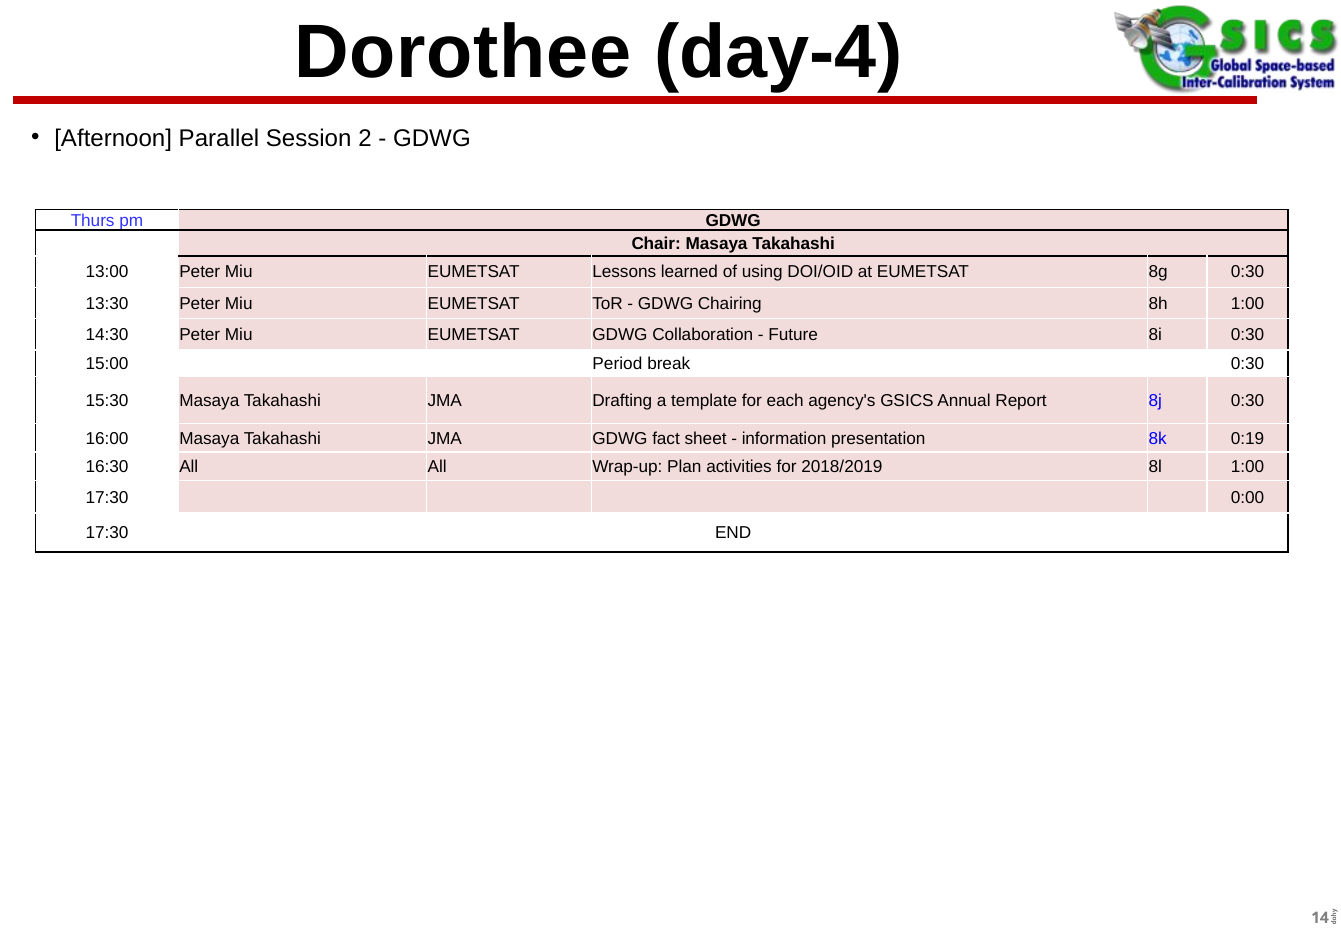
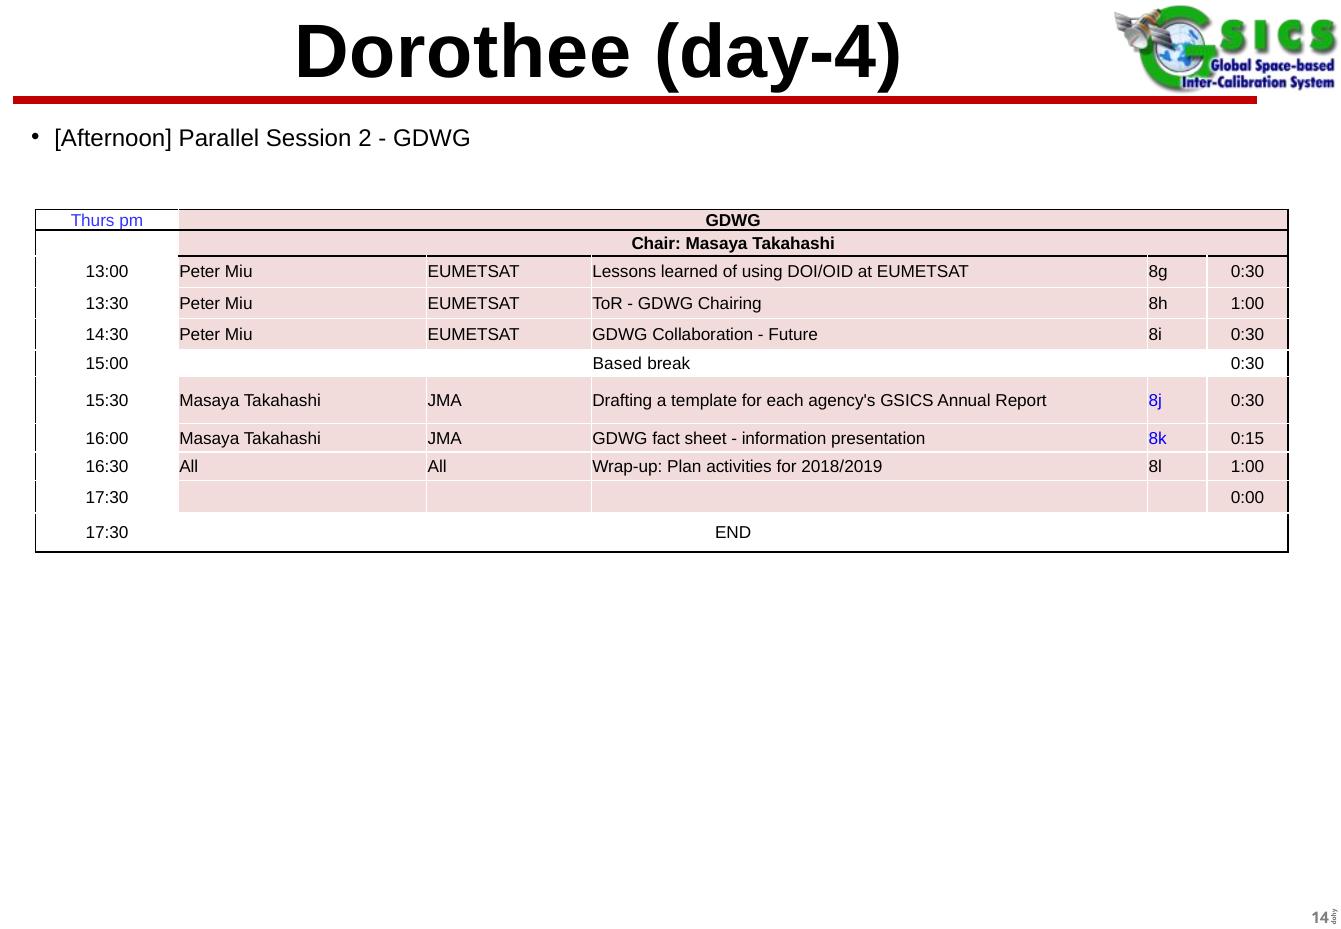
Period: Period -> Based (617, 364)
0:19: 0:19 -> 0:15 (1247, 438)
